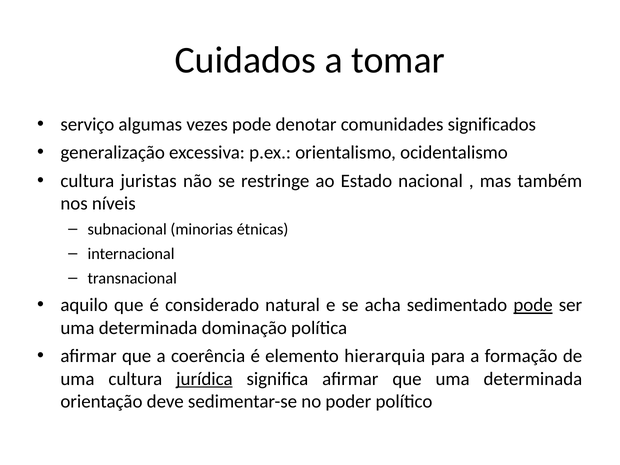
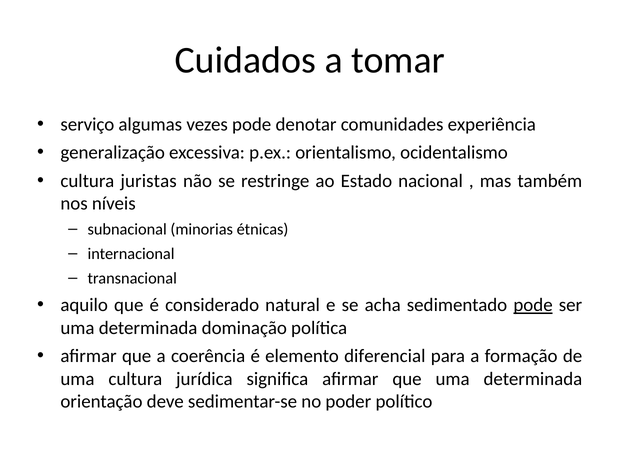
significados: significados -> experiência (492, 124)
hierarquia: hierarquia -> diferencial (385, 356)
jurídica underline: present -> none (204, 379)
